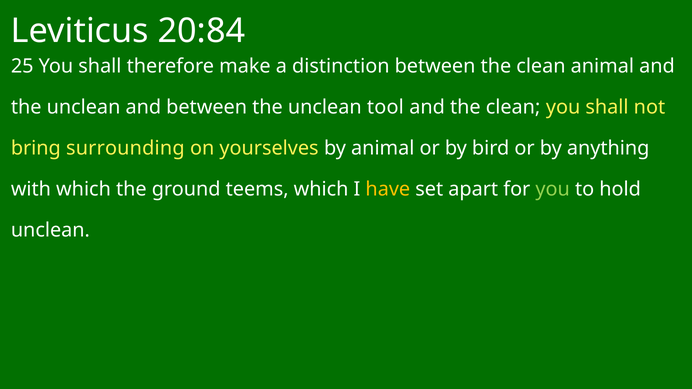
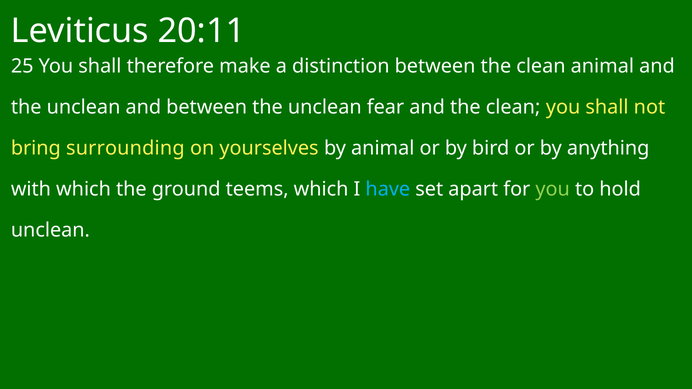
20:84: 20:84 -> 20:11 (201, 31)
tool: tool -> fear (386, 107)
have colour: yellow -> light blue (388, 189)
